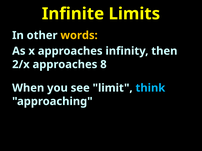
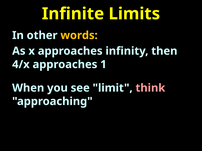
2/x: 2/x -> 4/x (21, 65)
8: 8 -> 1 (103, 65)
think colour: light blue -> pink (150, 88)
